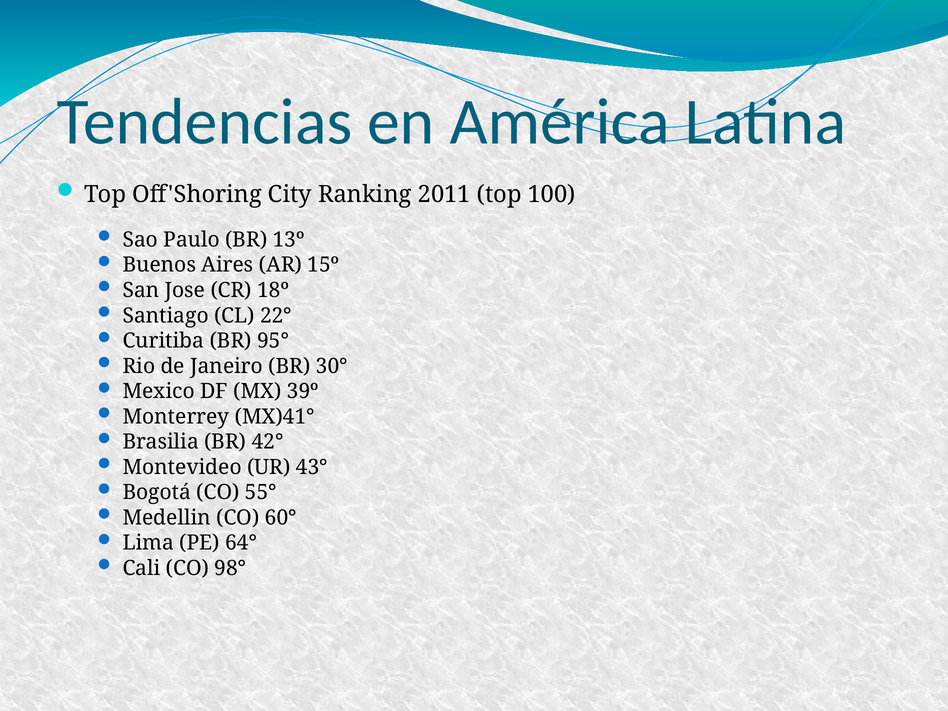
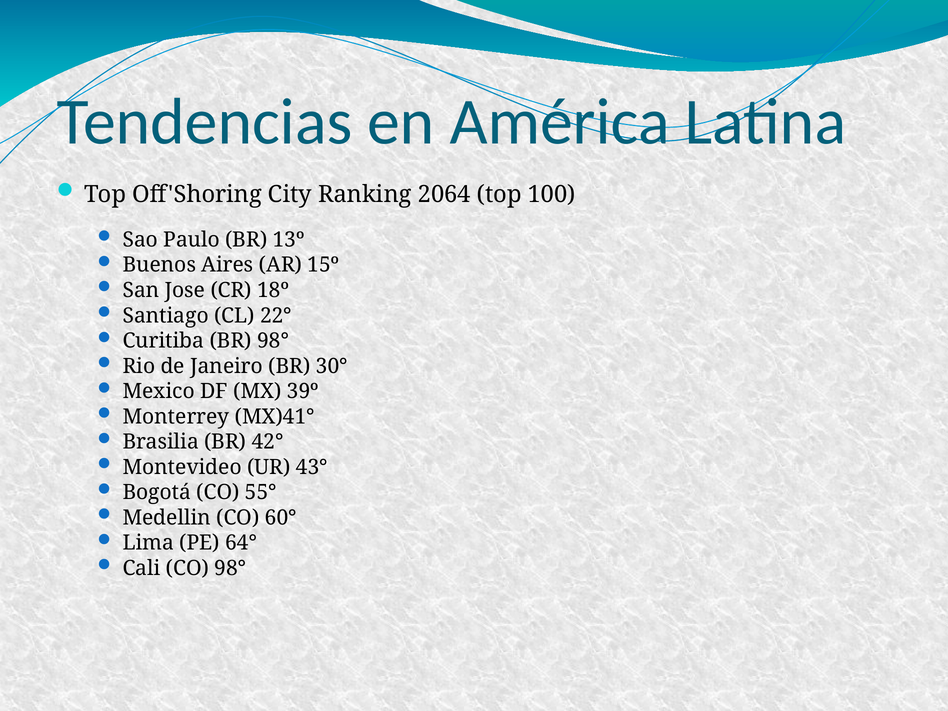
2011: 2011 -> 2064 (444, 194)
BR 95°: 95° -> 98° (273, 341)
